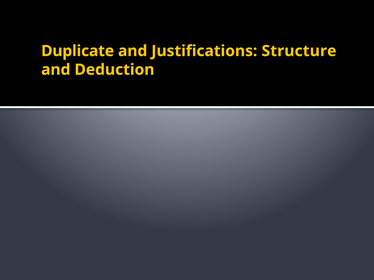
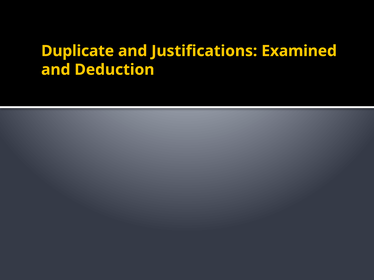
Structure: Structure -> Examined (299, 51)
